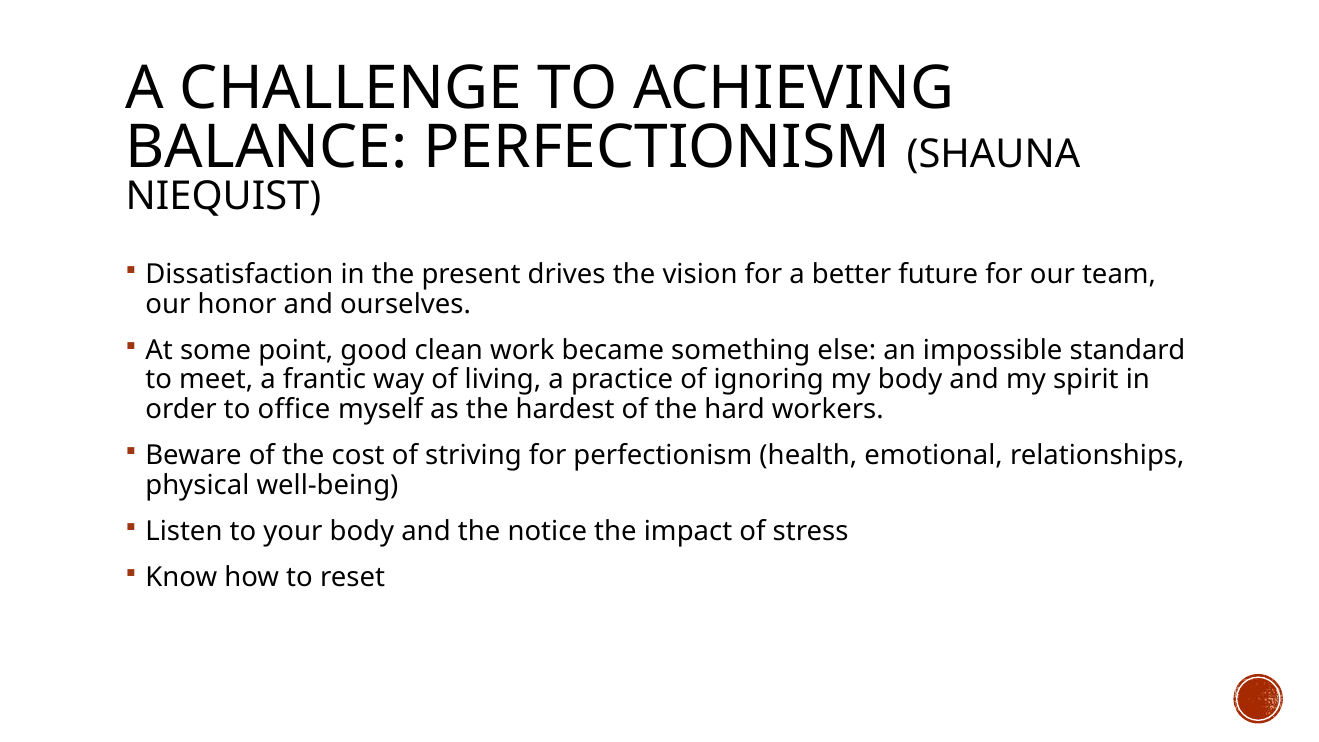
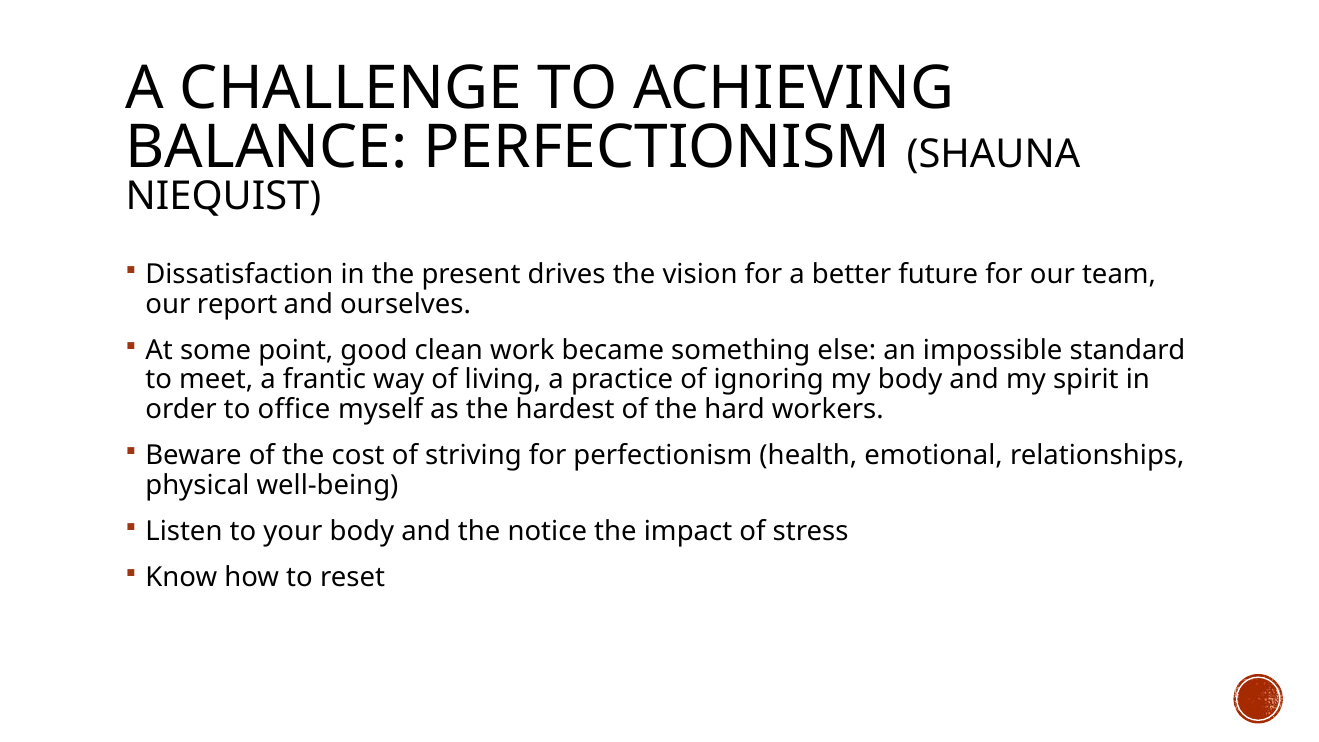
honor: honor -> report (237, 304)
